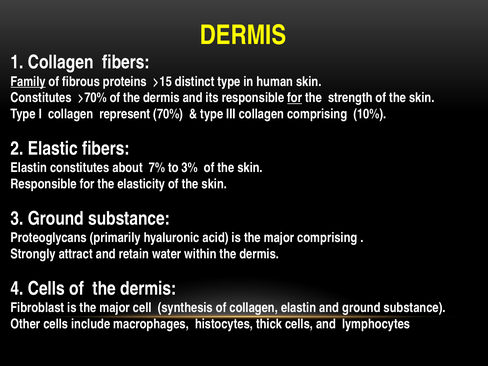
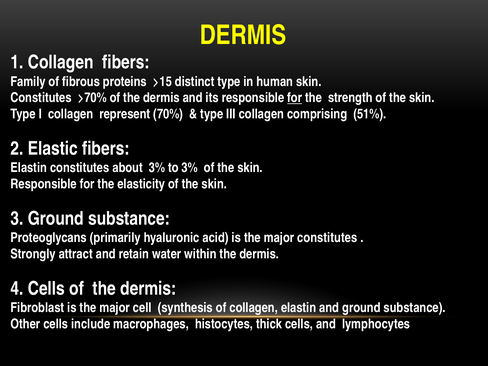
Family underline: present -> none (28, 82)
10%: 10% -> 51% (370, 114)
about 7%: 7% -> 3% (157, 168)
major comprising: comprising -> constitutes (327, 238)
